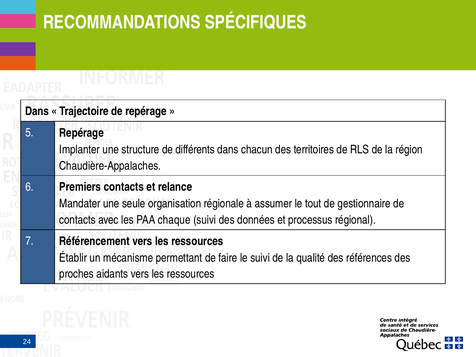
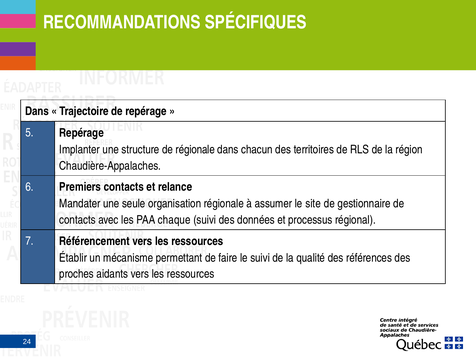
de différents: différents -> régionale (195, 150)
tout: tout -> site (313, 204)
